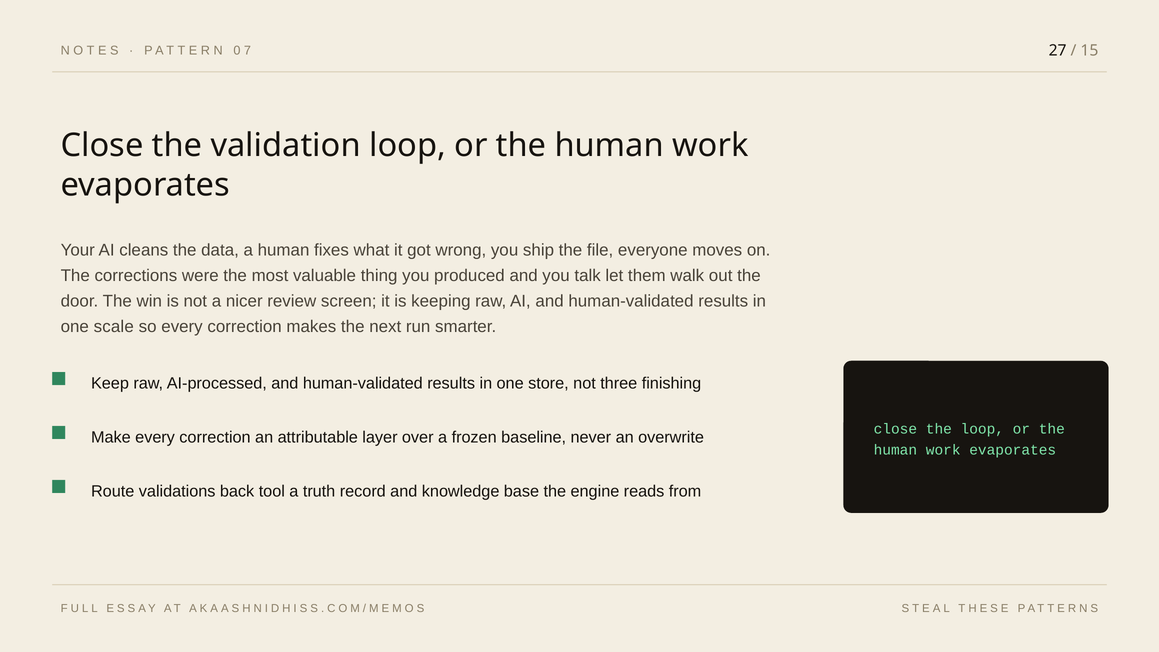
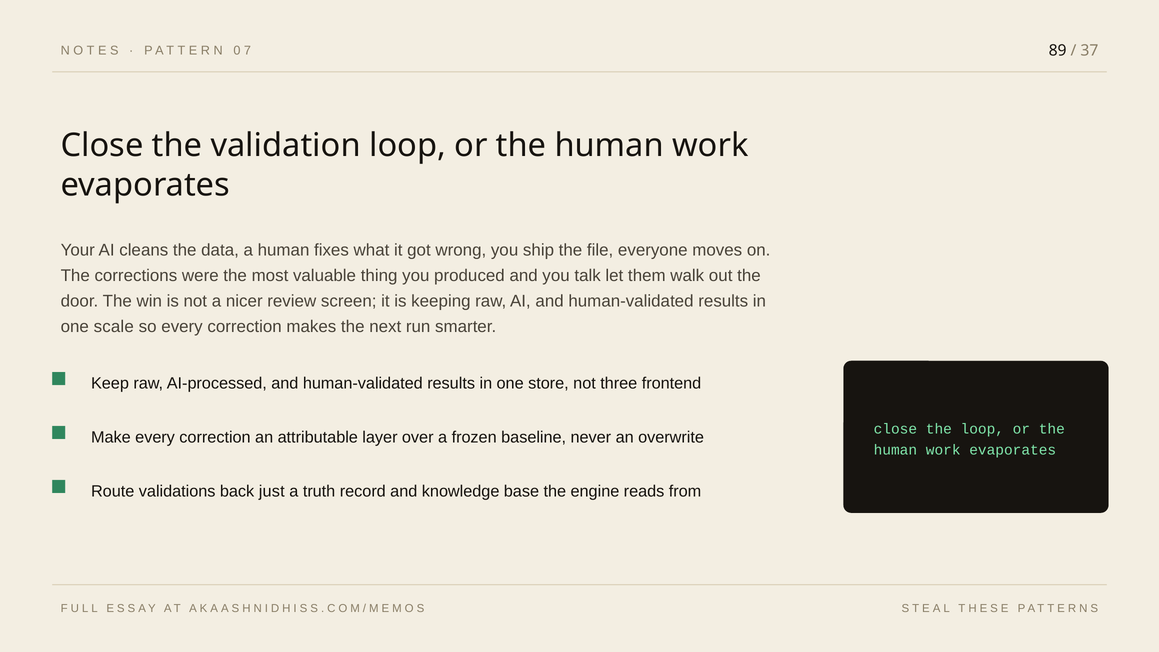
27: 27 -> 89 (1058, 51)
15: 15 -> 37 (1089, 51)
finishing: finishing -> frontend (672, 384)
tool: tool -> just (272, 491)
